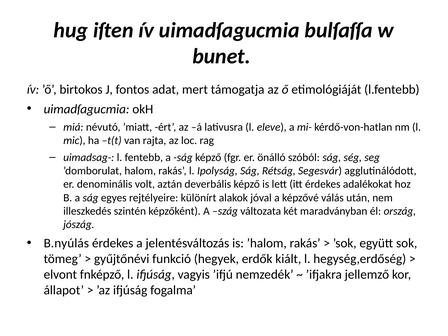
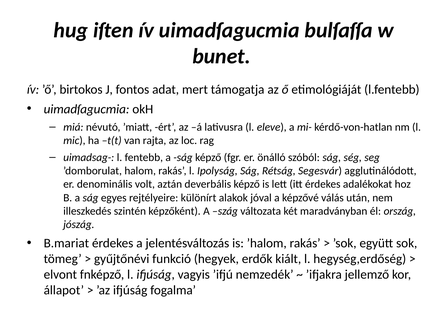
B.nyúlás: B.nyúlás -> B.mariat (66, 243)
